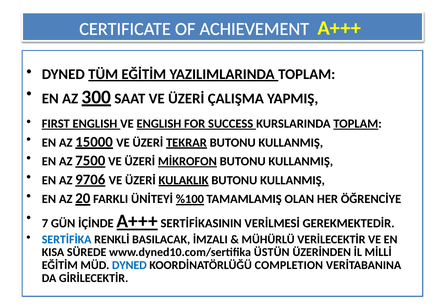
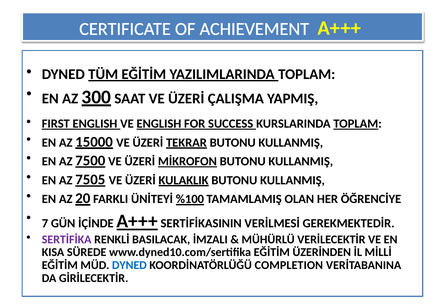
9706: 9706 -> 7505 (90, 180)
SERTİFİKA colour: blue -> purple (67, 239)
www.dyned10.com/sertifika ÜSTÜN: ÜSTÜN -> EĞİTİM (272, 252)
